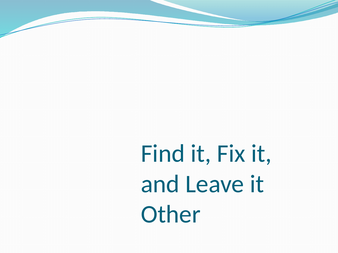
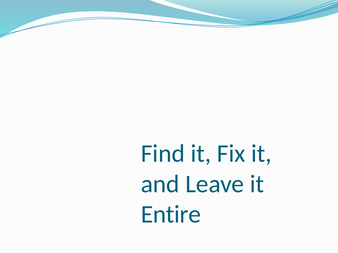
Other: Other -> Entire (171, 215)
